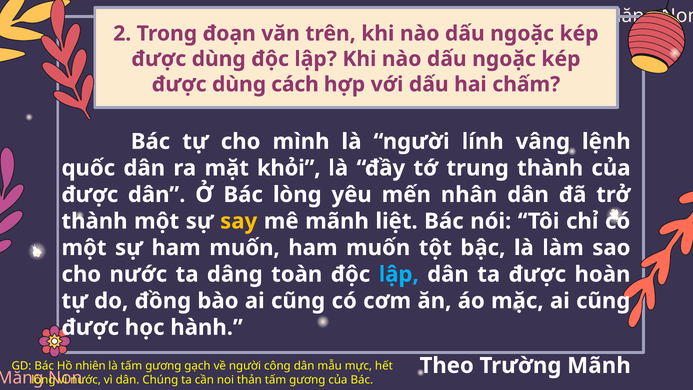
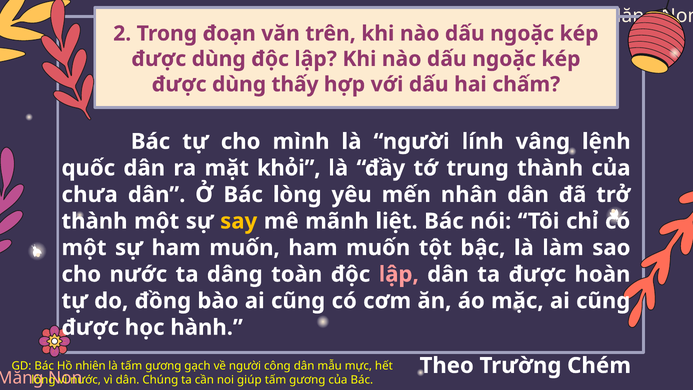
cách: cách -> thấy (295, 84)
được: được -> chưa (90, 195)
lập colour: light blue -> pink (399, 274)
Trường Mãnh: Mãnh -> Chém (599, 365)
thản: thản -> giúp (249, 380)
